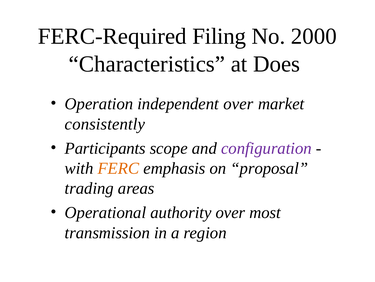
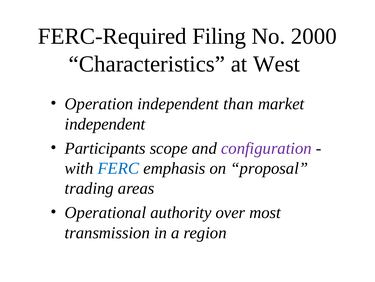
Does: Does -> West (277, 64)
independent over: over -> than (238, 104)
consistently: consistently -> independent (105, 124)
FERC colour: orange -> blue (118, 168)
